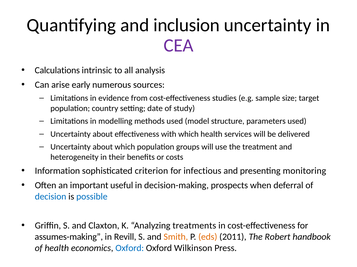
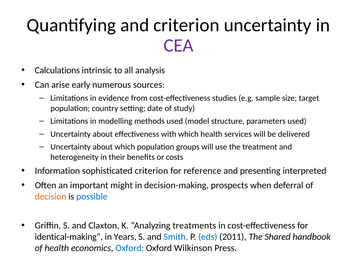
and inclusion: inclusion -> criterion (186, 25)
infectious: infectious -> reference (202, 171)
monitoring: monitoring -> interpreted (305, 171)
useful: useful -> might (122, 186)
decision colour: blue -> orange (51, 197)
assumes-making: assumes-making -> identical-making (69, 237)
Revill: Revill -> Years (125, 237)
Smith colour: orange -> blue (176, 237)
eds colour: orange -> blue (208, 237)
Robert: Robert -> Shared (278, 237)
